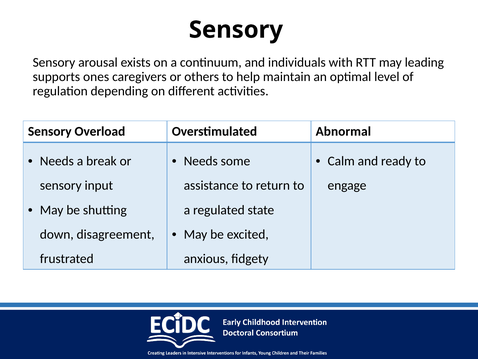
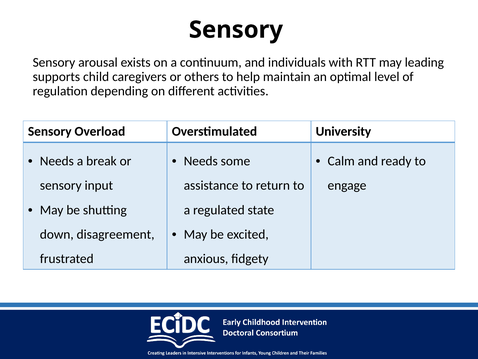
ones: ones -> child (96, 77)
Abnormal: Abnormal -> University (343, 131)
